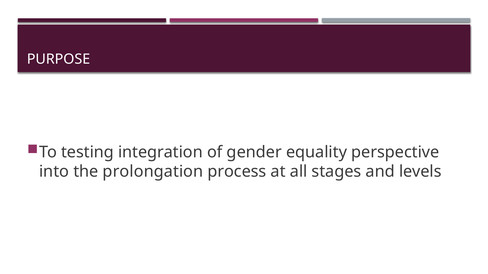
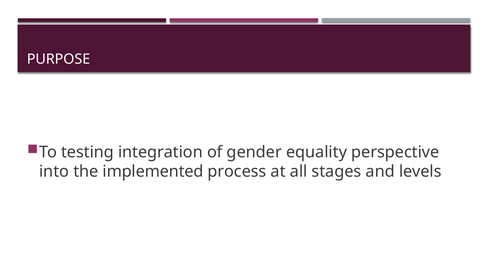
prolongation: prolongation -> implemented (153, 172)
